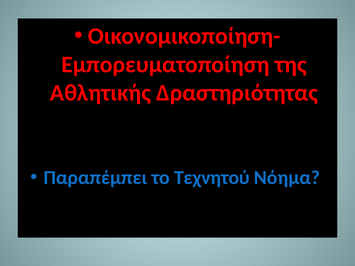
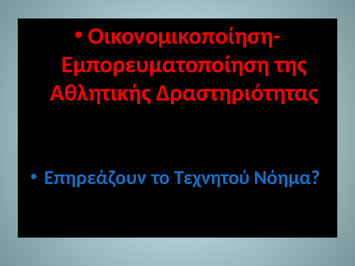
Παραπέμπει: Παραπέμπει -> Επηρεάζουν (95, 178)
